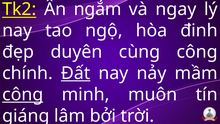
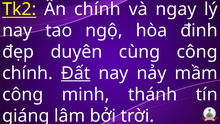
Ân ngắm: ngắm -> chính (97, 9)
công underline: present -> none (23, 94)
muôn: muôn -> thánh (153, 94)
